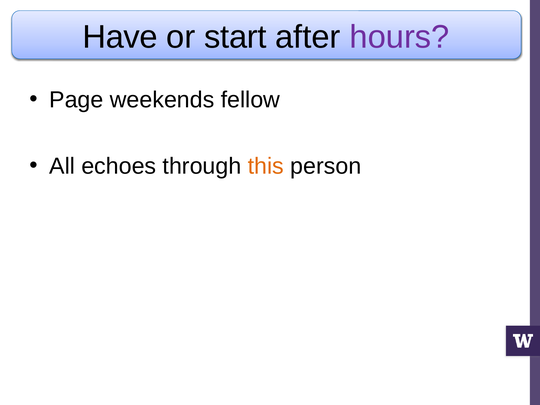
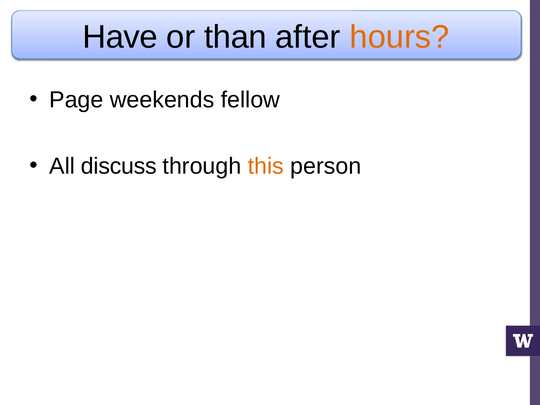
start: start -> than (235, 37)
hours colour: purple -> orange (400, 37)
echoes: echoes -> discuss (119, 166)
